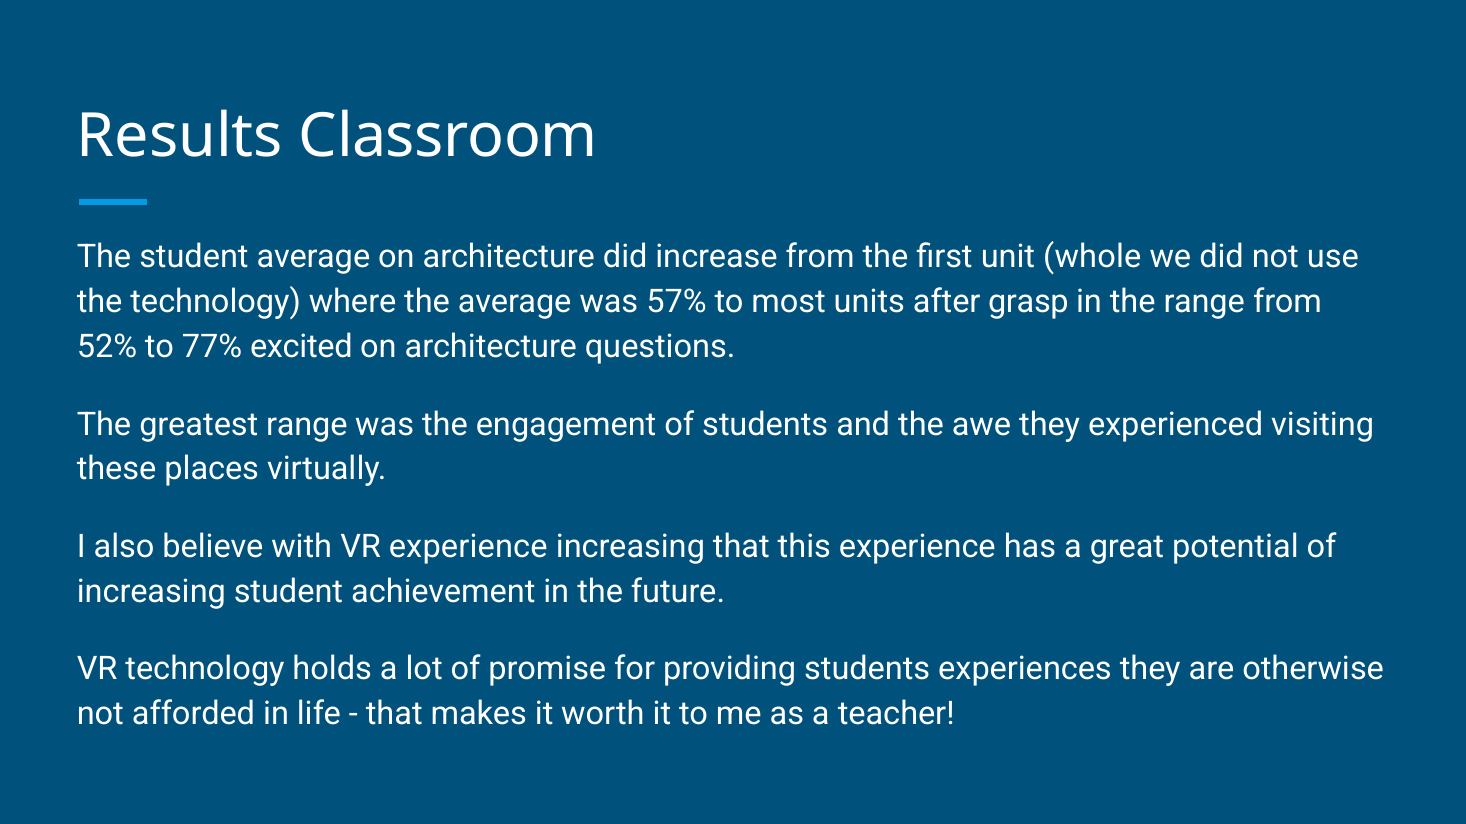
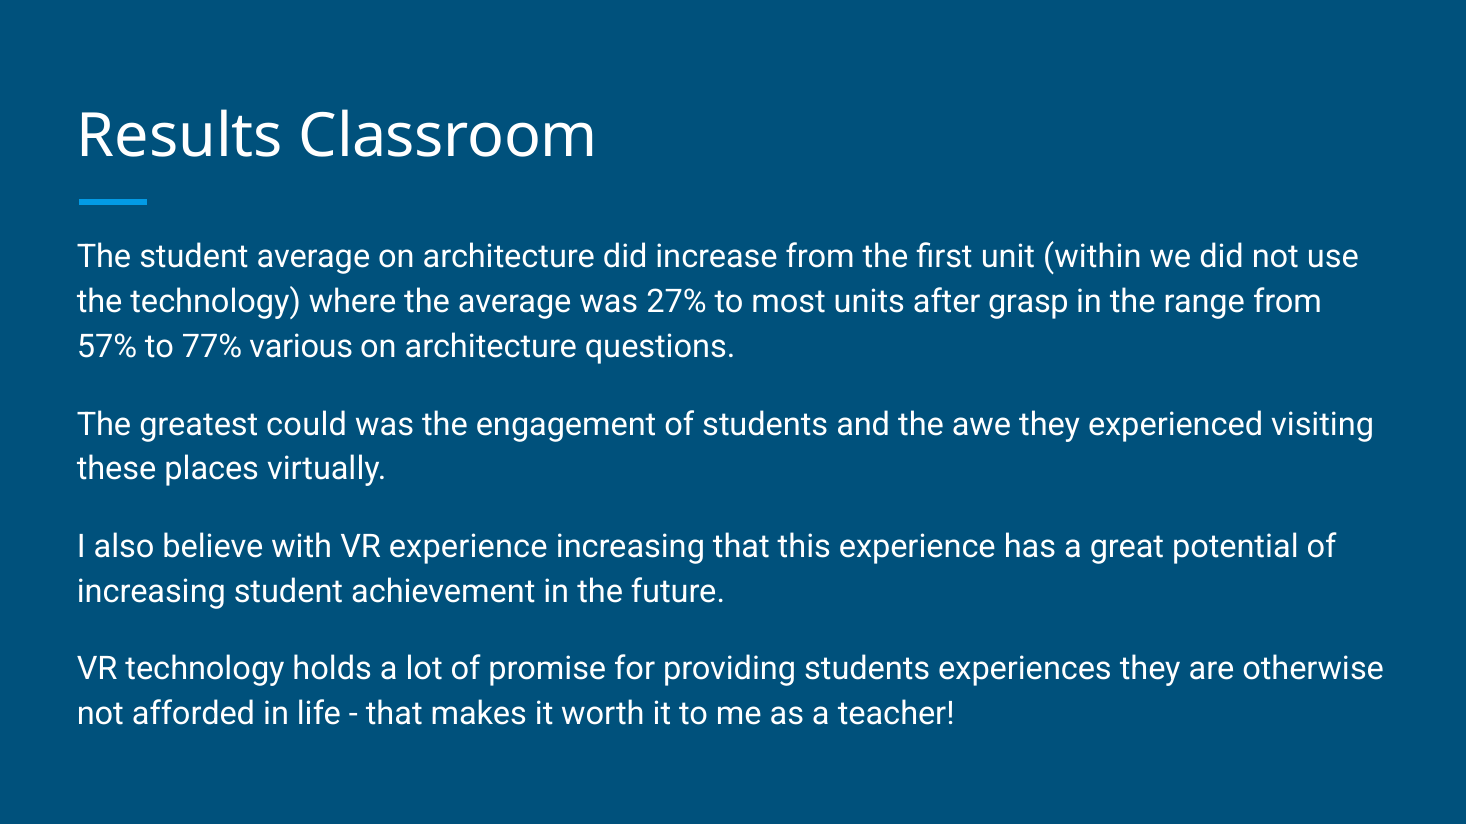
whole: whole -> within (1092, 257)
57%: 57% -> 27% (677, 302)
52%: 52% -> 57% (107, 347)
excited: excited -> various (301, 347)
greatest range: range -> could (307, 425)
